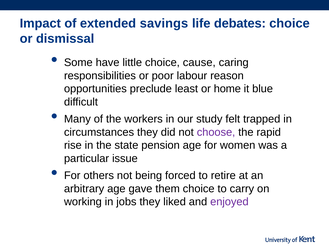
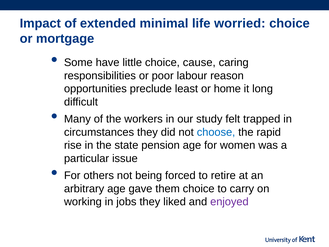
savings: savings -> minimal (164, 23)
debates: debates -> worried (240, 23)
dismissal: dismissal -> mortgage (65, 39)
blue: blue -> long (263, 89)
choose colour: purple -> blue (216, 132)
